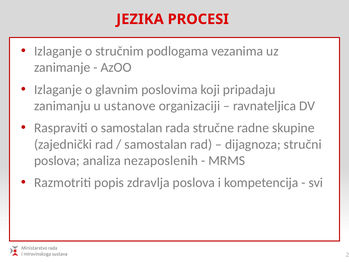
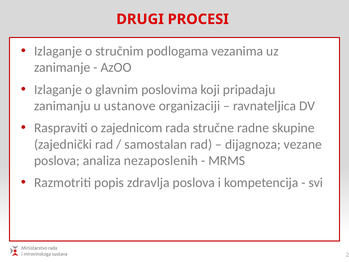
JEZIKA: JEZIKA -> DRUGI (140, 19)
o samostalan: samostalan -> zajednicom (132, 128)
stručni: stručni -> vezane (303, 144)
